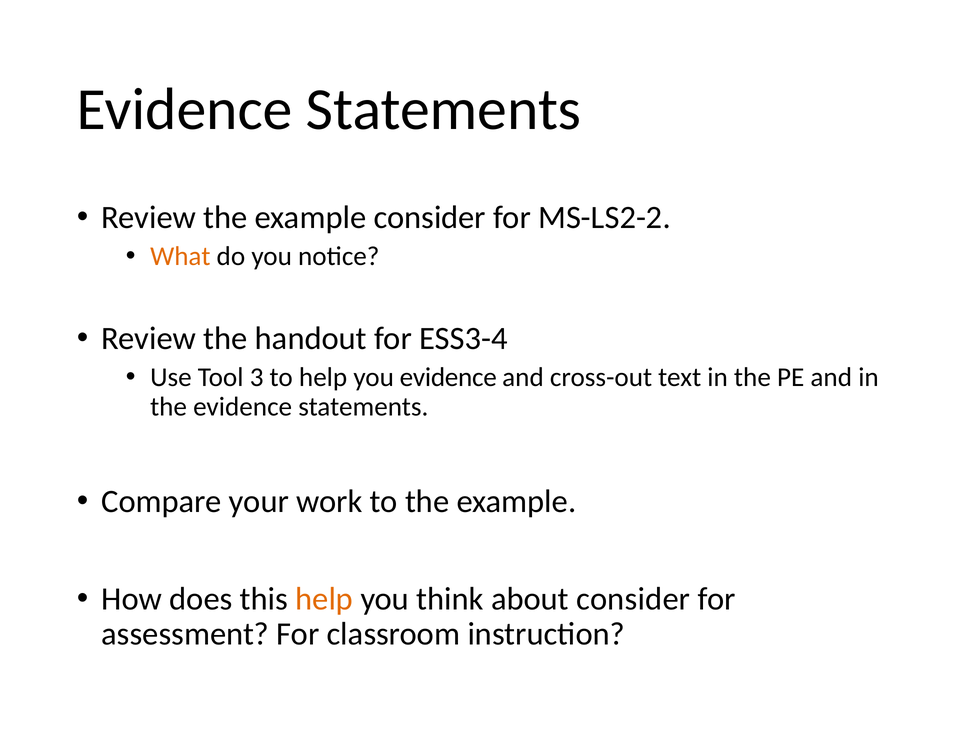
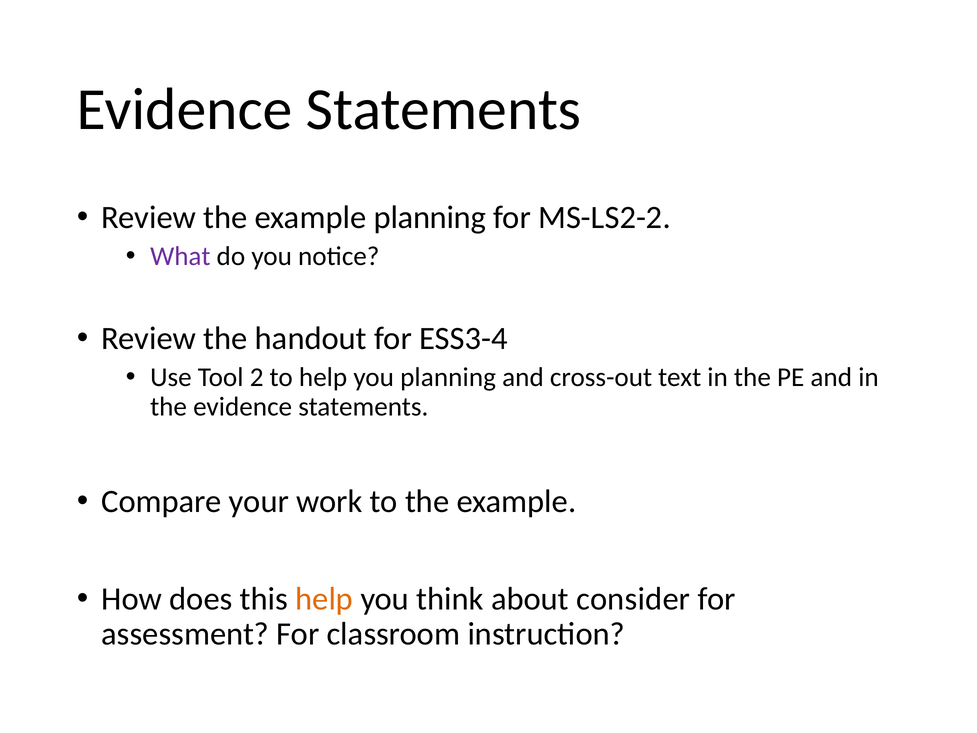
example consider: consider -> planning (430, 217)
What colour: orange -> purple (180, 256)
3: 3 -> 2 (257, 377)
you evidence: evidence -> planning (448, 377)
